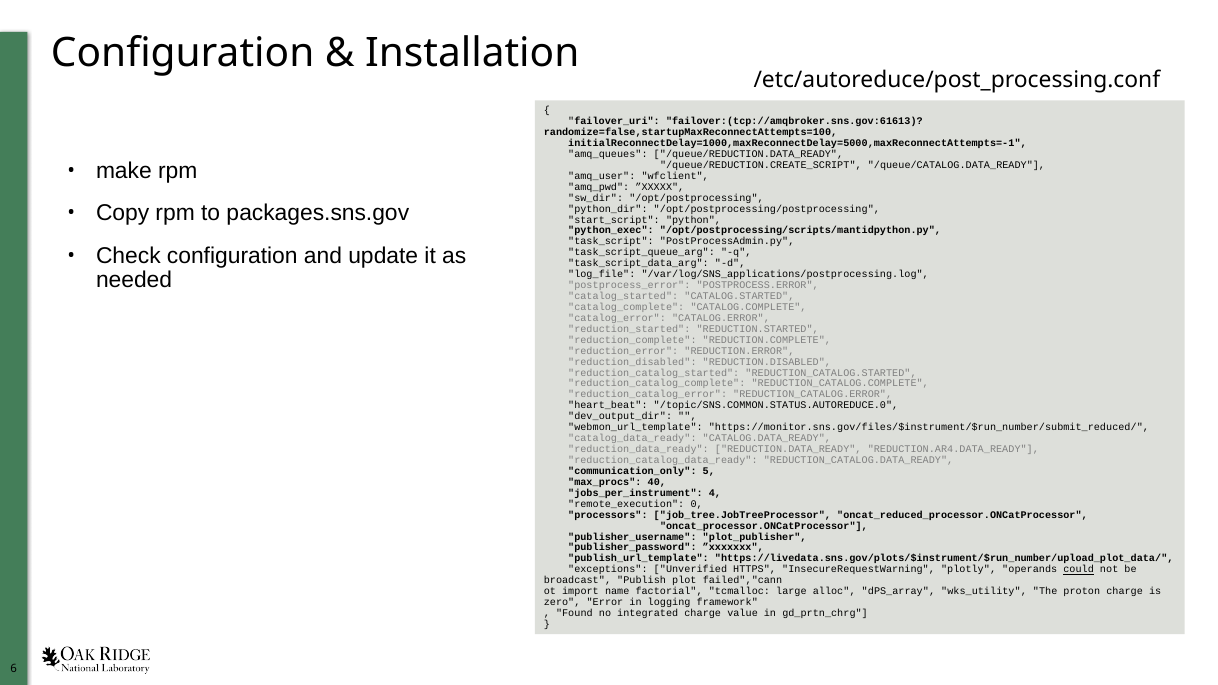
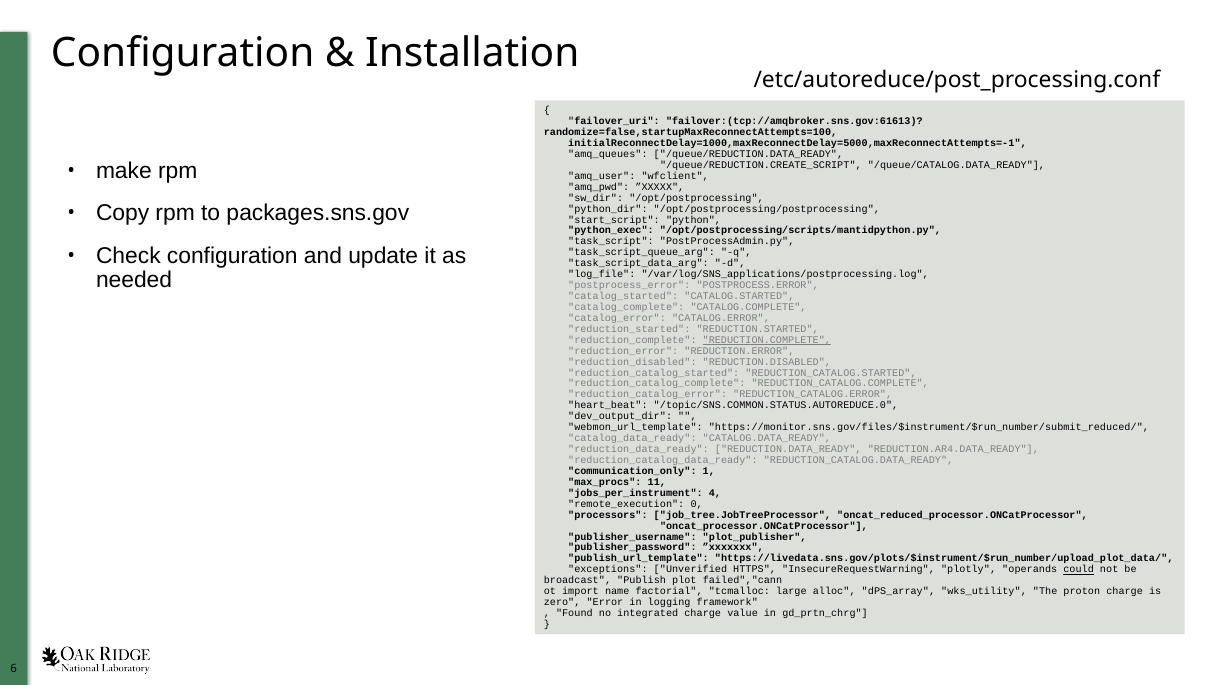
REDUCTION.COMPLETE underline: none -> present (767, 340)
5: 5 -> 1 (709, 471)
40: 40 -> 11 (657, 482)
